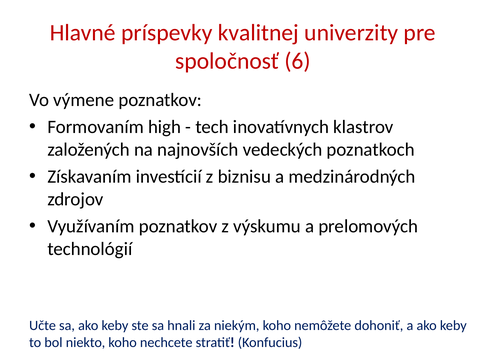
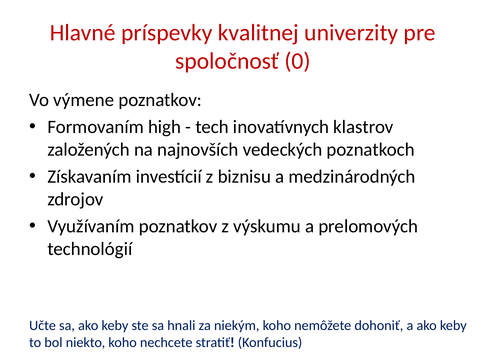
6: 6 -> 0 (298, 61)
